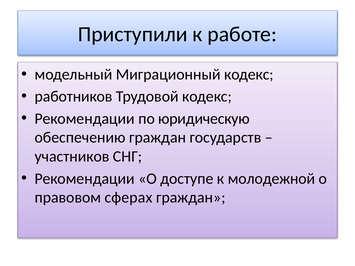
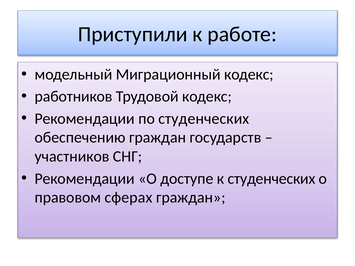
по юридическую: юридическую -> студенческих (204, 119)
к молодежной: молодежной -> студенческих (272, 179)
